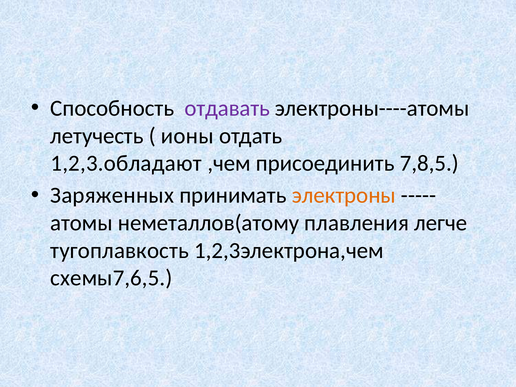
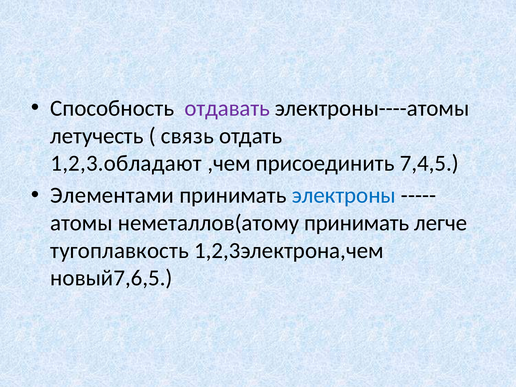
ионы: ионы -> связь (187, 136)
7,8,5: 7,8,5 -> 7,4,5 (429, 163)
Заряженных: Заряженных -> Элементами (112, 195)
электроны colour: orange -> blue (344, 195)
неметаллов(атому плавления: плавления -> принимать (357, 223)
схемы7,6,5: схемы7,6,5 -> новый7,6,5 (111, 278)
